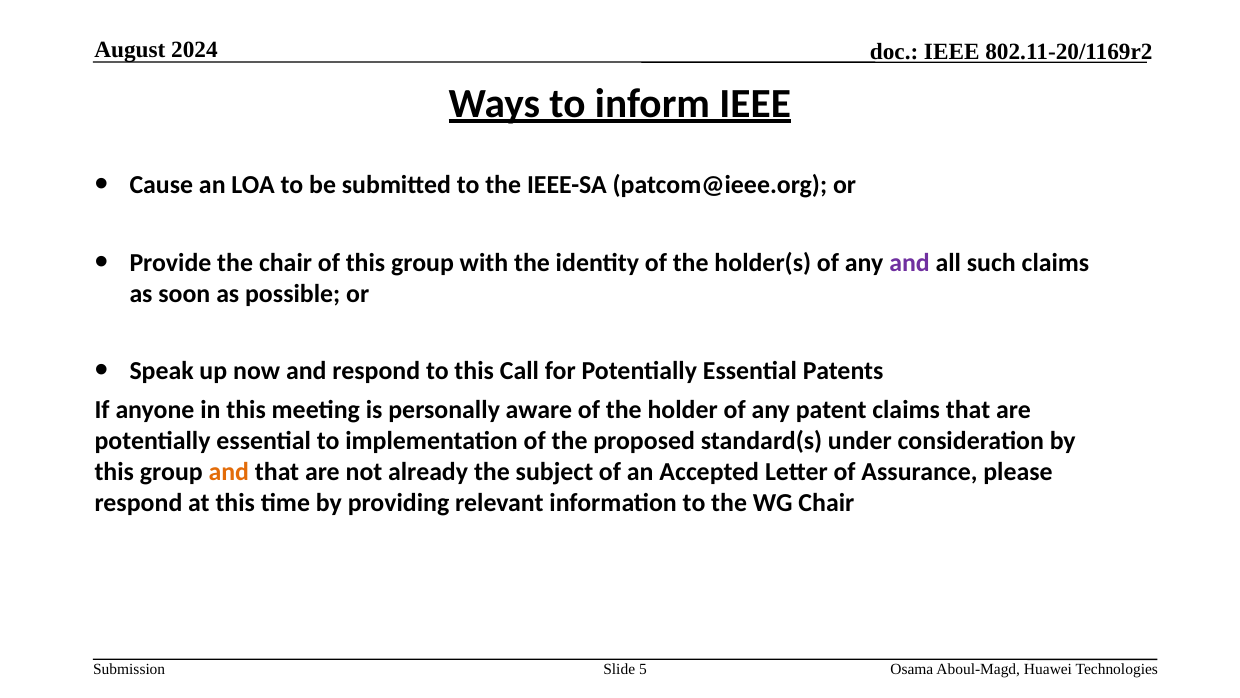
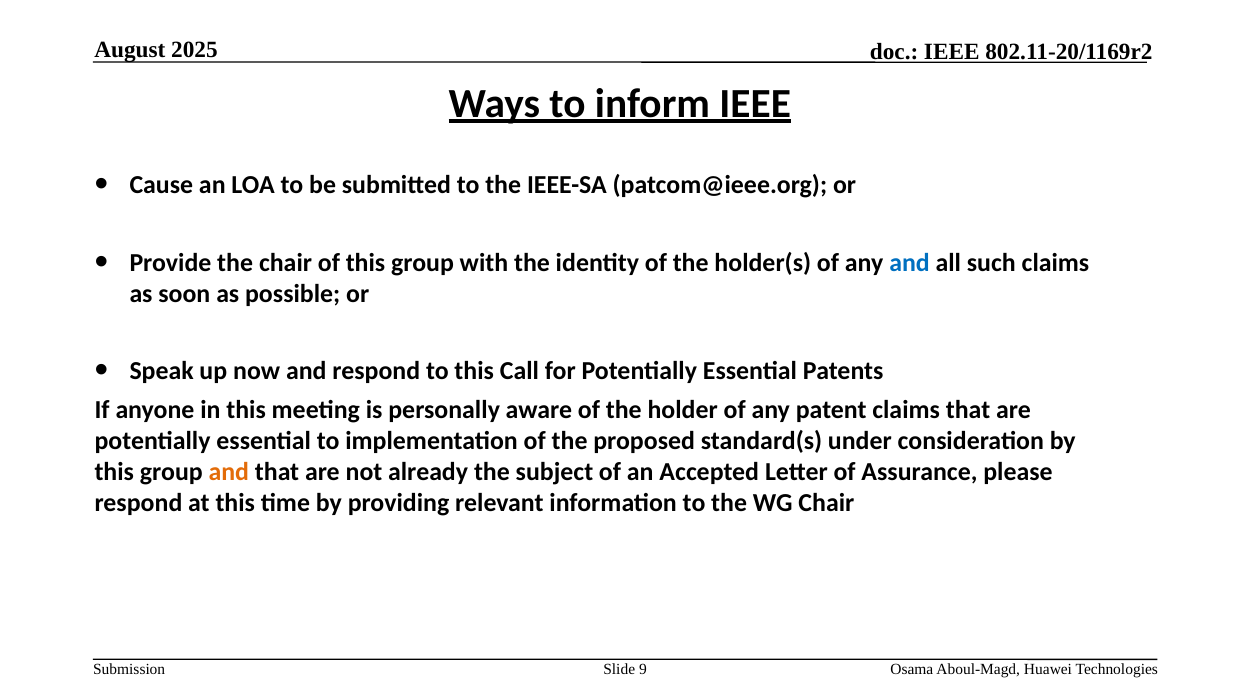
2024: 2024 -> 2025 (194, 49)
and colour: purple -> blue (910, 262)
5: 5 -> 9 (643, 669)
